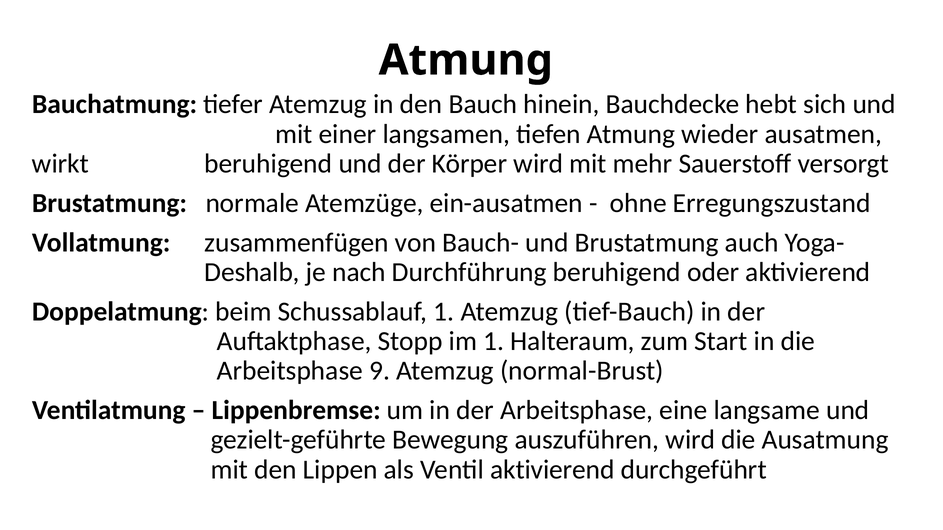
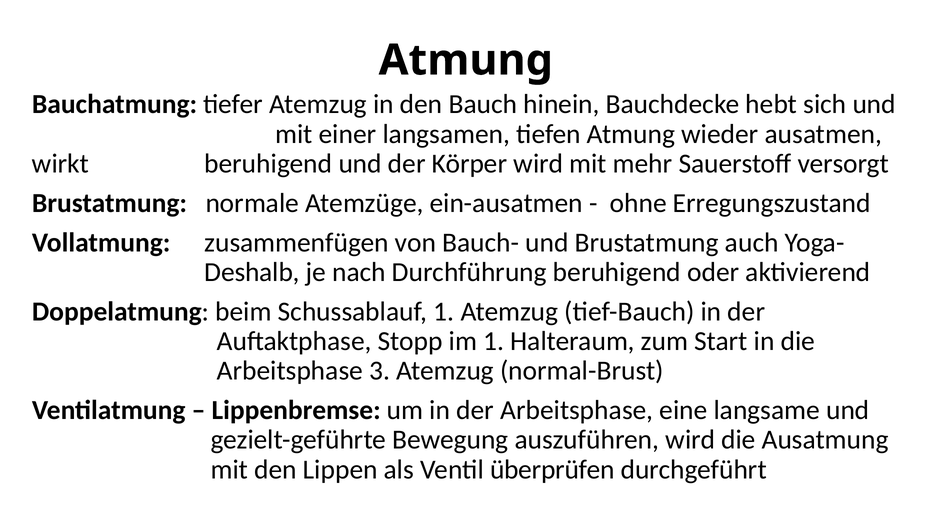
9: 9 -> 3 (380, 371)
Ventil aktivierend: aktivierend -> überprüfen (552, 470)
